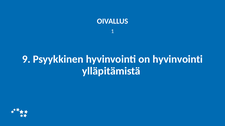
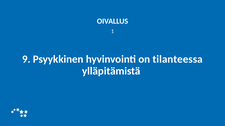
on hyvinvointi: hyvinvointi -> tilanteessa (178, 59)
